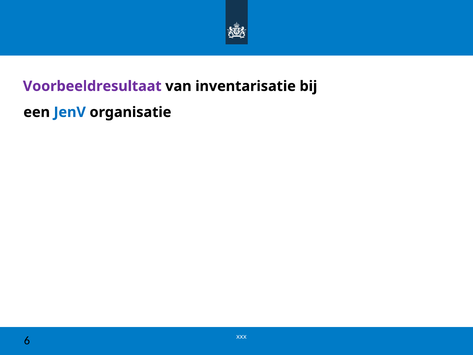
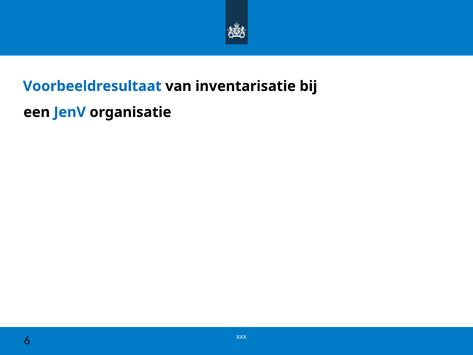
Voorbeeldresultaat colour: purple -> blue (92, 86)
